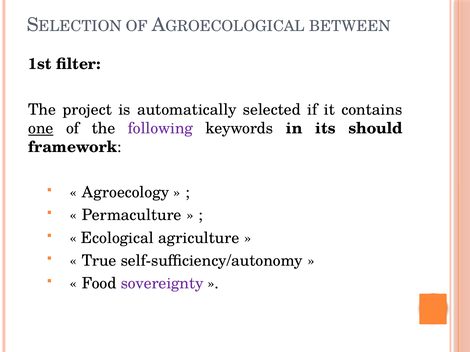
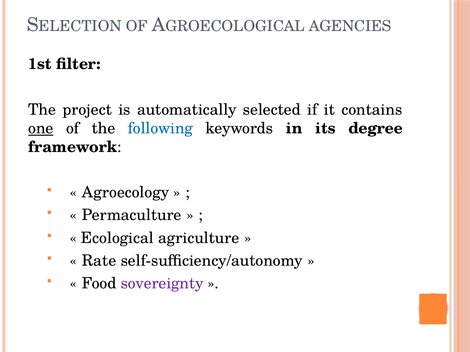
BETWEEN: BETWEEN -> AGENCIES (350, 26)
following colour: purple -> blue (160, 129)
should: should -> degree (376, 129)
True: True -> Rate (99, 261)
